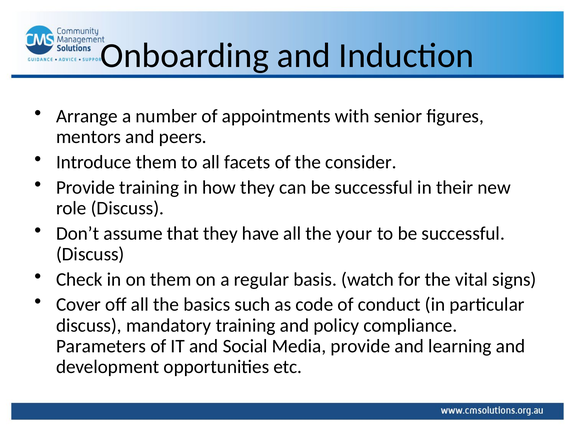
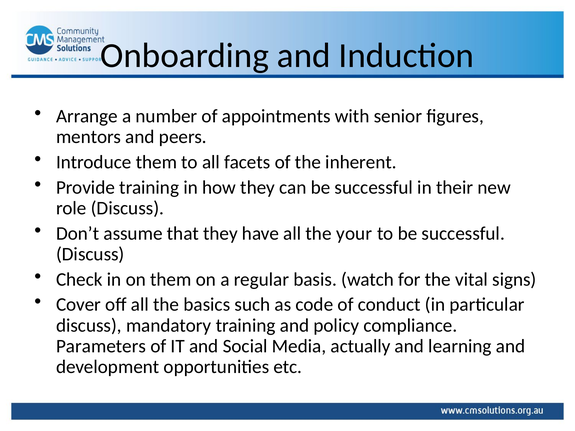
consider: consider -> inherent (361, 162)
Media provide: provide -> actually (360, 346)
